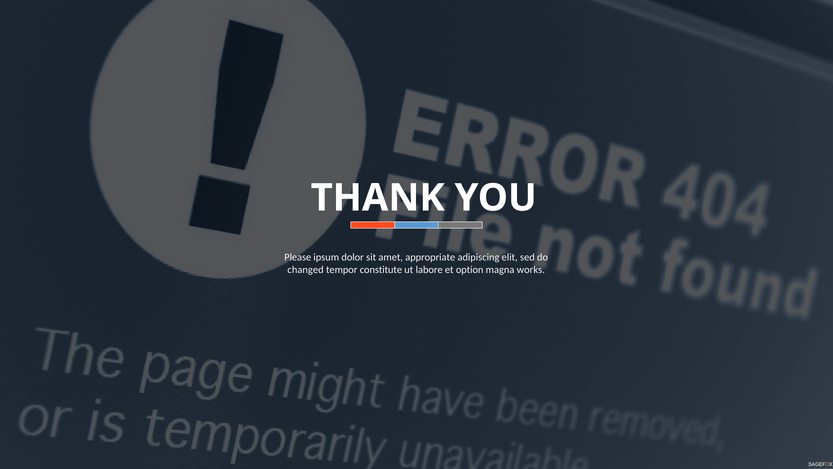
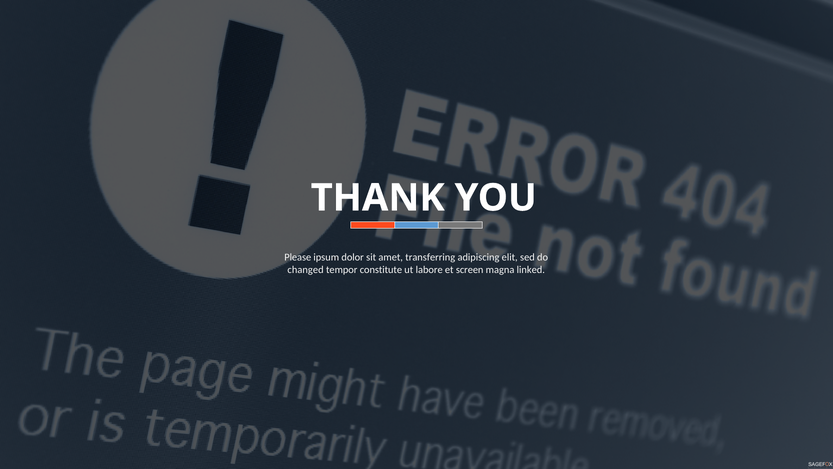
appropriate: appropriate -> transferring (430, 257)
option: option -> screen (470, 270)
works: works -> linked (531, 270)
